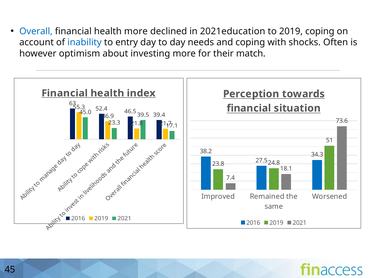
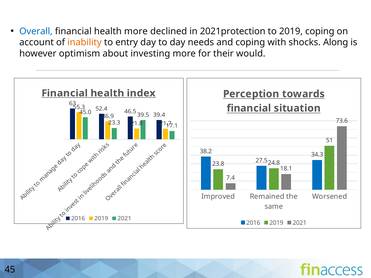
2021education: 2021education -> 2021protection (233, 31)
inability colour: blue -> orange (84, 42)
Often: Often -> Along (336, 42)
match: match -> would (251, 54)
